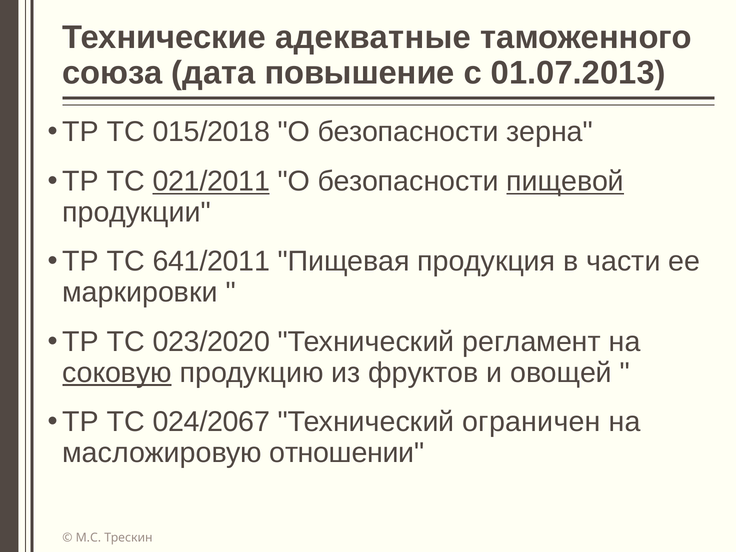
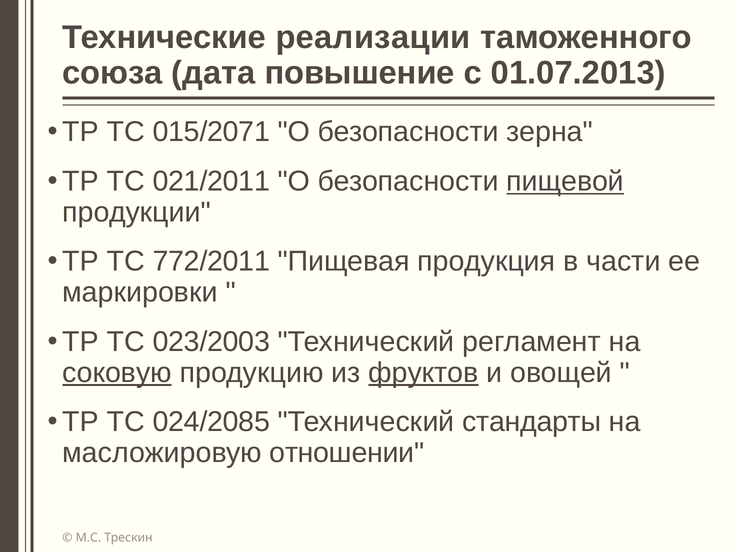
адекватные: адекватные -> реализации (373, 38)
015/2018: 015/2018 -> 015/2071 (211, 132)
021/2011 underline: present -> none (211, 181)
641/2011: 641/2011 -> 772/2011 (211, 262)
023/2020: 023/2020 -> 023/2003 (211, 342)
фруктов underline: none -> present (423, 373)
024/2067: 024/2067 -> 024/2085 (211, 422)
ограничен: ограничен -> стандарты (532, 422)
